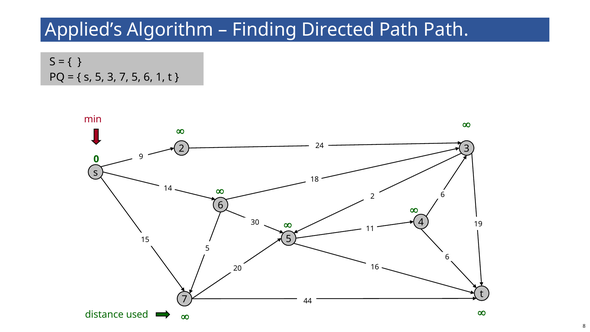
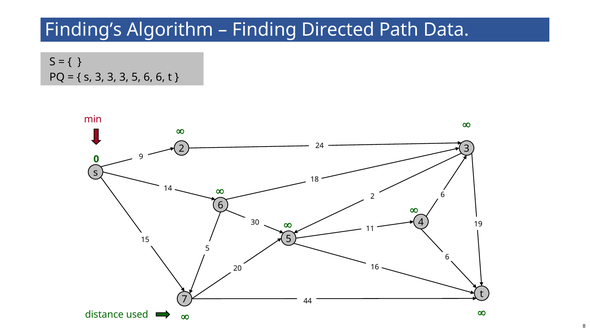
Applied’s: Applied’s -> Finding’s (84, 30)
Path Path: Path -> Data (446, 30)
5: 5 -> 3 (100, 77)
7: 7 -> 3 (124, 77)
6 1: 1 -> 6 (160, 77)
